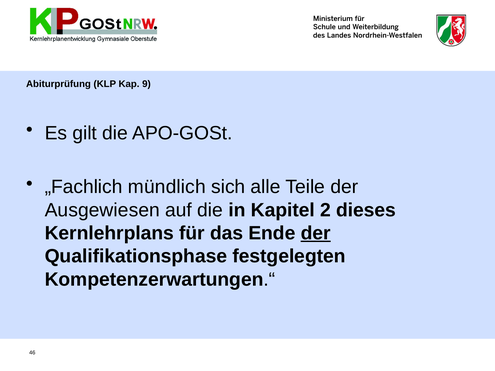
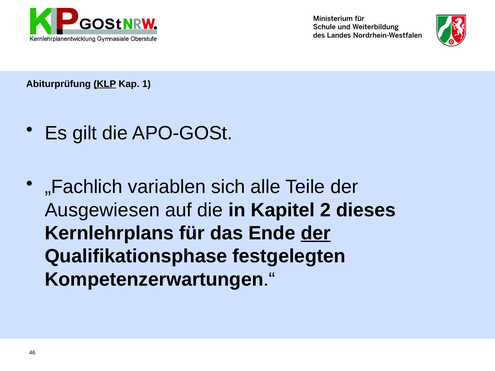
KLP underline: none -> present (105, 84)
9: 9 -> 1 (146, 84)
mündlich: mündlich -> variablen (167, 187)
